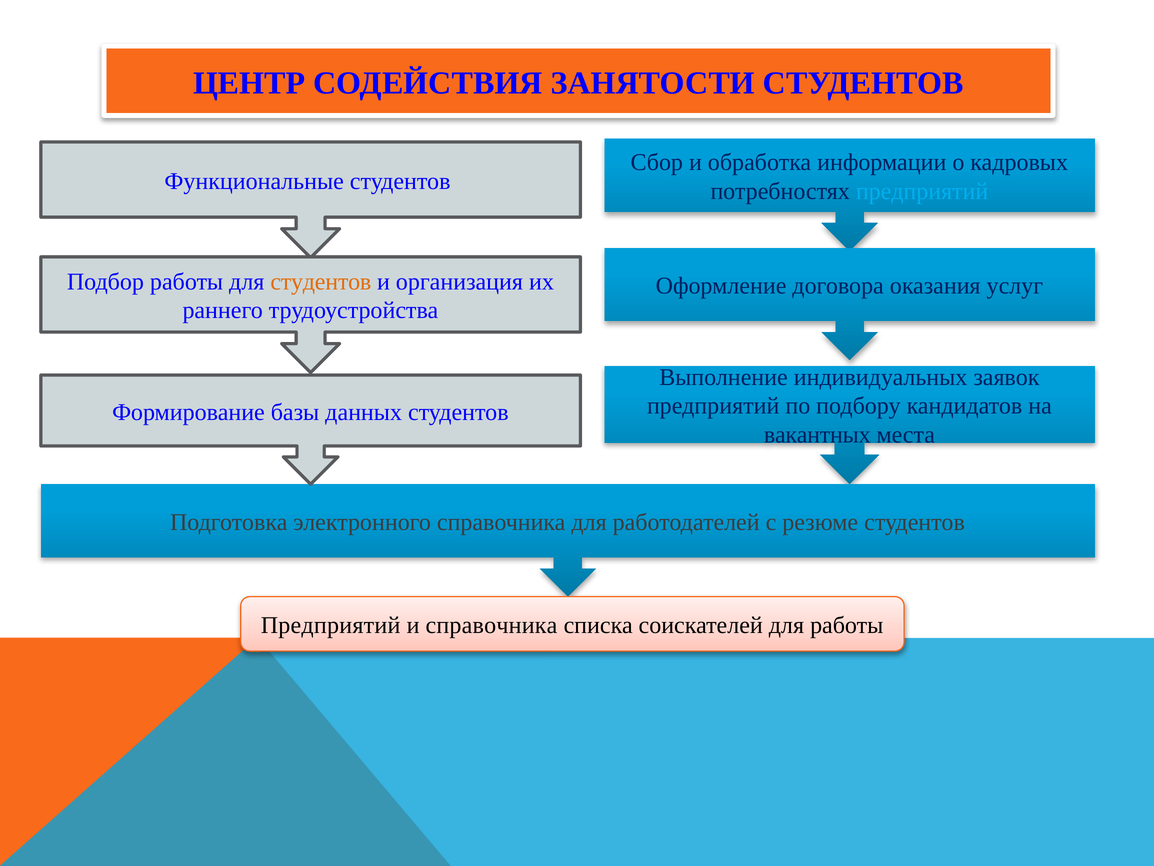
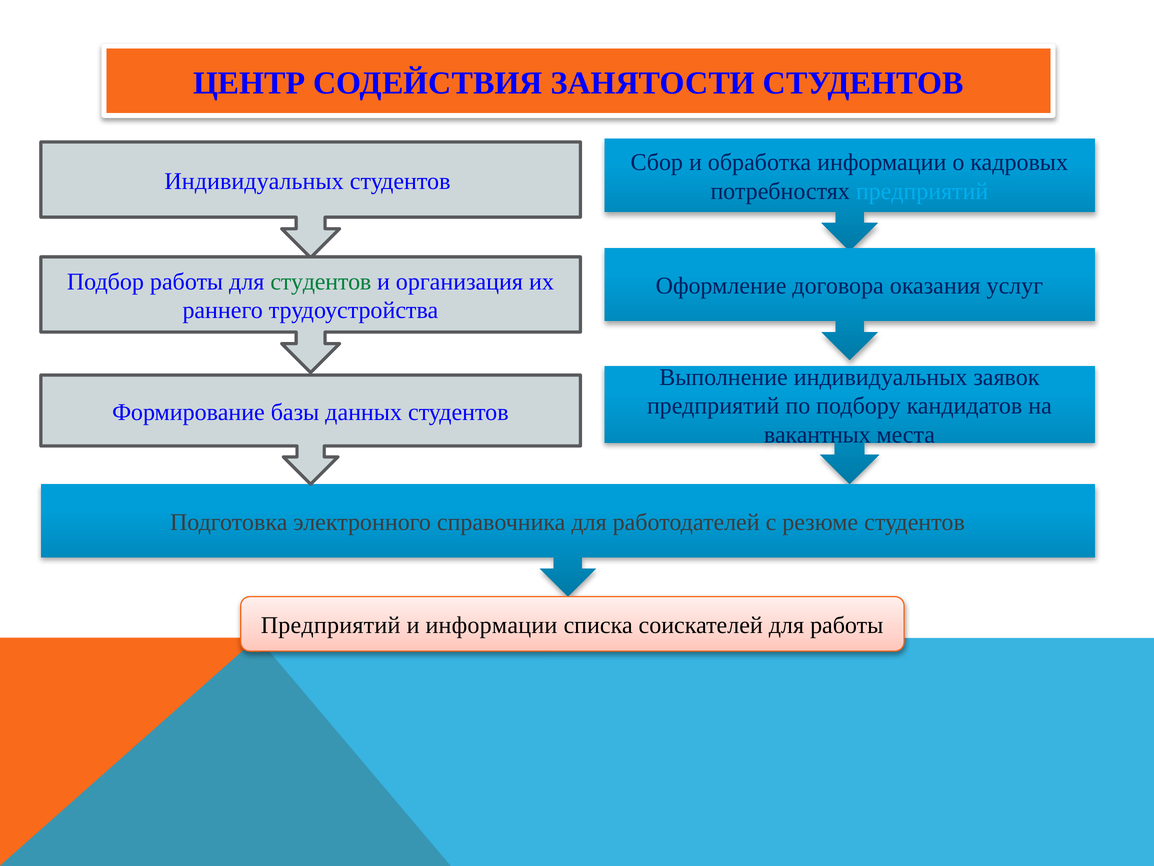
Функциональные: Функциональные -> Индивидуальных (254, 181)
студентов colour: orange -> green (321, 282)
и справочника: справочника -> информации (491, 625)
